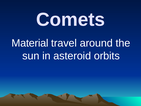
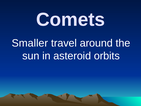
Material: Material -> Smaller (30, 43)
